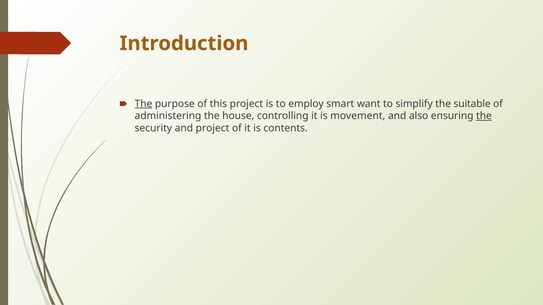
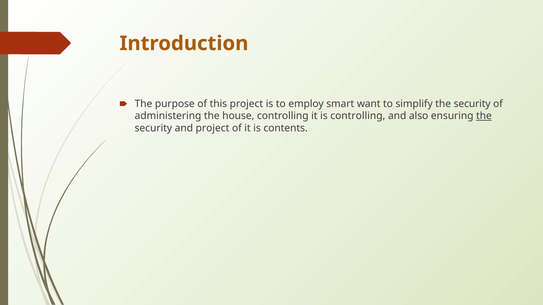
The underline: present -> none (144, 104)
simplify the suitable: suitable -> security (472, 104)
is movement: movement -> controlling (358, 116)
